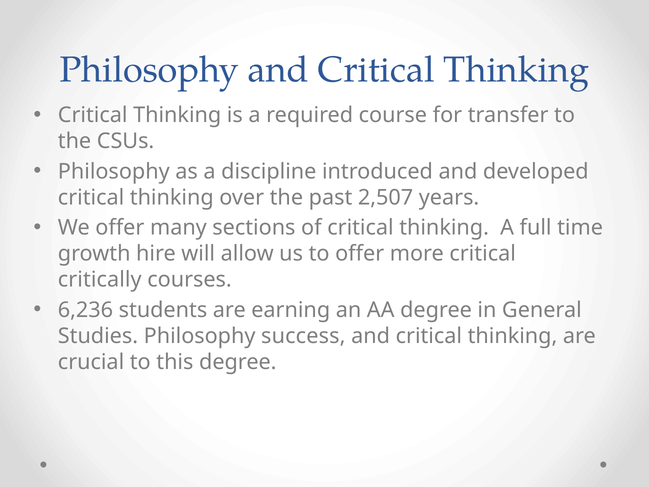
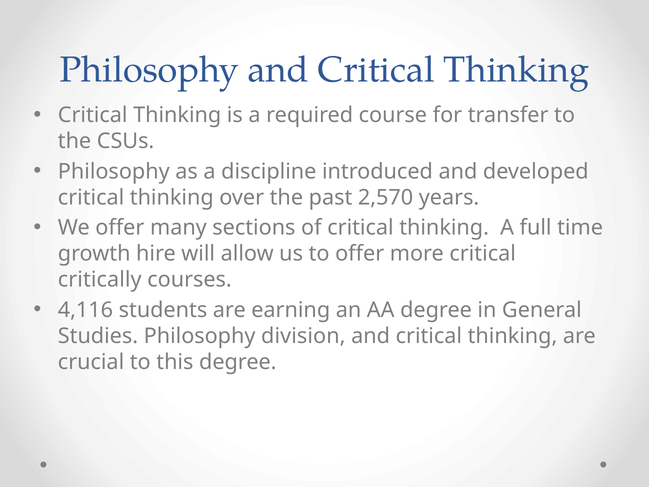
2,507: 2,507 -> 2,570 (386, 197)
6,236: 6,236 -> 4,116 (85, 310)
success: success -> division (303, 336)
